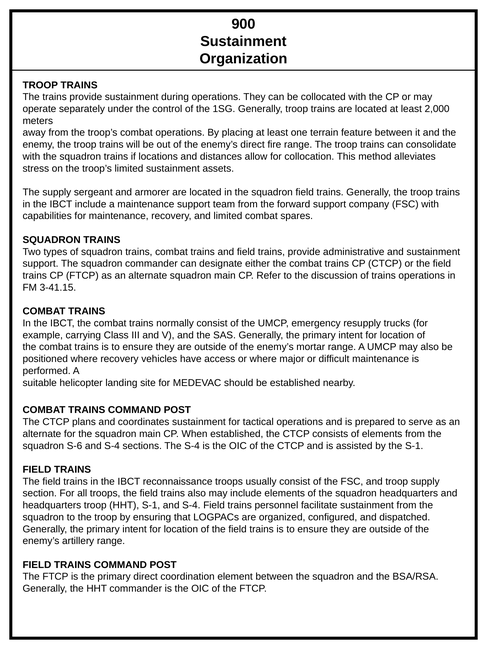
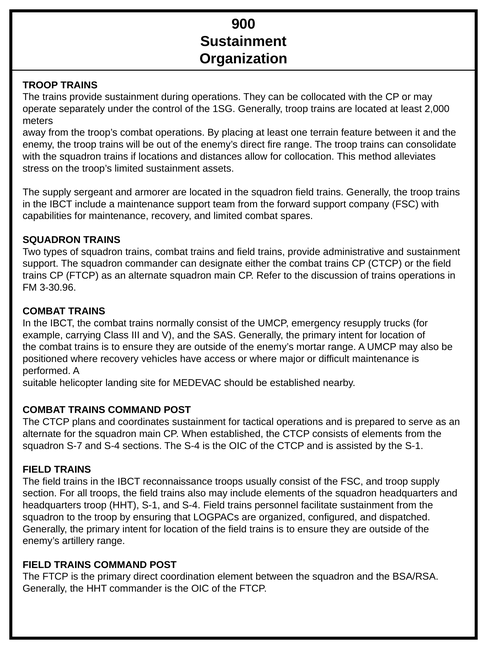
3-41.15: 3-41.15 -> 3-30.96 (58, 288)
S-6: S-6 -> S-7 (75, 446)
